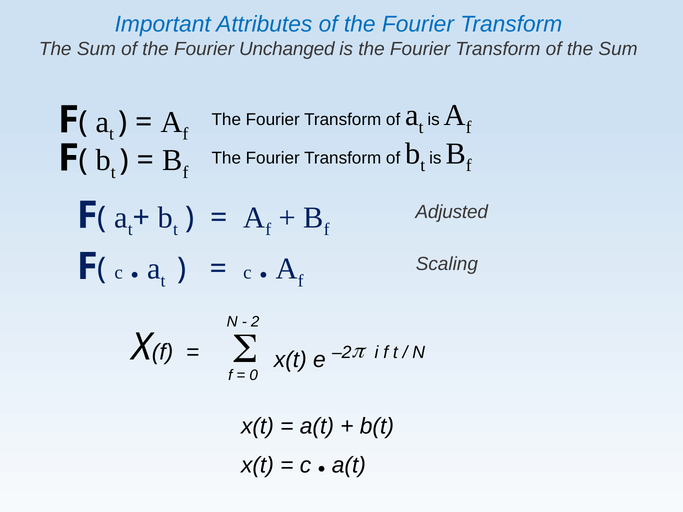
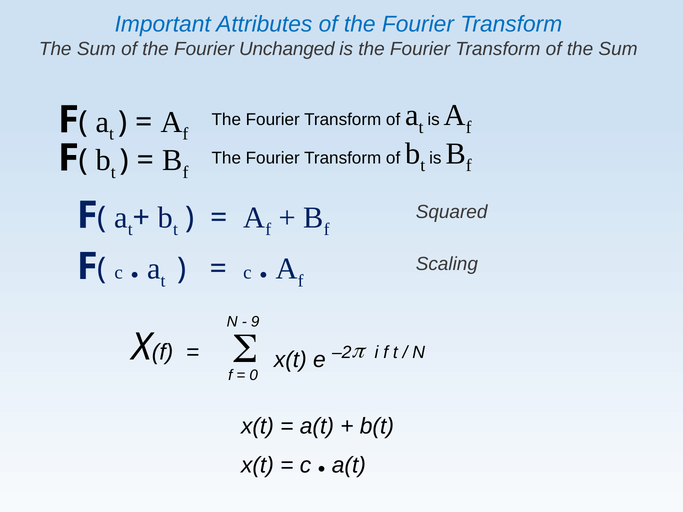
Adjusted: Adjusted -> Squared (452, 212)
2: 2 -> 9 (255, 322)
